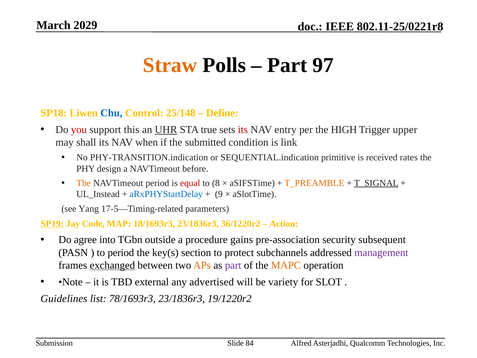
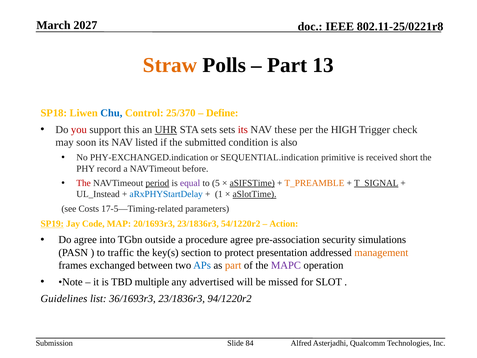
2029: 2029 -> 2027 (85, 25)
97: 97 -> 13 (323, 65)
25/148: 25/148 -> 25/370 (181, 113)
STA true: true -> sets (209, 130)
entry: entry -> these (286, 130)
upper: upper -> check (405, 130)
shall: shall -> soon (86, 142)
when: when -> listed (147, 142)
link: link -> also (289, 142)
PHY-TRANSITION.indication: PHY-TRANSITION.indication -> PHY-EXCHANGED.indication (149, 157)
rates: rates -> short (409, 157)
design: design -> record (109, 169)
The colour: orange -> red (84, 183)
period underline: none -> present (157, 183)
equal colour: red -> purple (190, 183)
8: 8 -> 5 (216, 183)
aSIFSTime underline: none -> present (252, 183)
9: 9 -> 1 (219, 194)
aSlotTime underline: none -> present (255, 194)
Yang: Yang -> Costs (89, 209)
18/1693r3: 18/1693r3 -> 20/1693r3 (154, 224)
36/1220r2: 36/1220r2 -> 54/1220r2 (241, 224)
procedure gains: gains -> agree (242, 240)
subsequent: subsequent -> simulations (382, 240)
to period: period -> traffic (121, 252)
subchannels: subchannels -> presentation (282, 252)
management colour: purple -> orange (381, 252)
exchanged underline: present -> none (112, 265)
APs colour: orange -> blue (202, 265)
part colour: purple -> orange (233, 265)
MAPC colour: orange -> purple (286, 265)
external: external -> multiple (152, 282)
variety: variety -> missed (283, 282)
78/1693r3: 78/1693r3 -> 36/1693r3 (132, 298)
19/1220r2: 19/1220r2 -> 94/1220r2 (230, 298)
